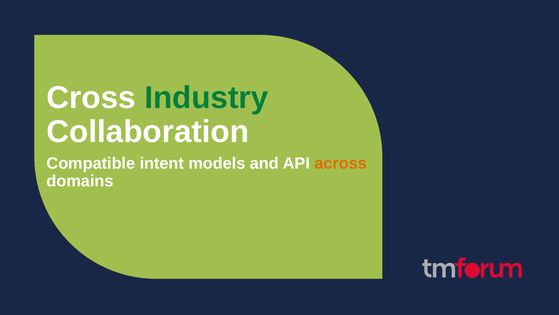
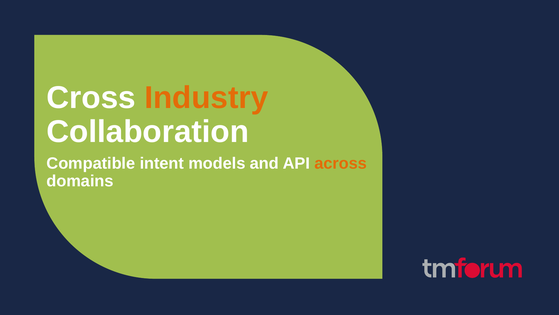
Industry colour: green -> orange (206, 97)
